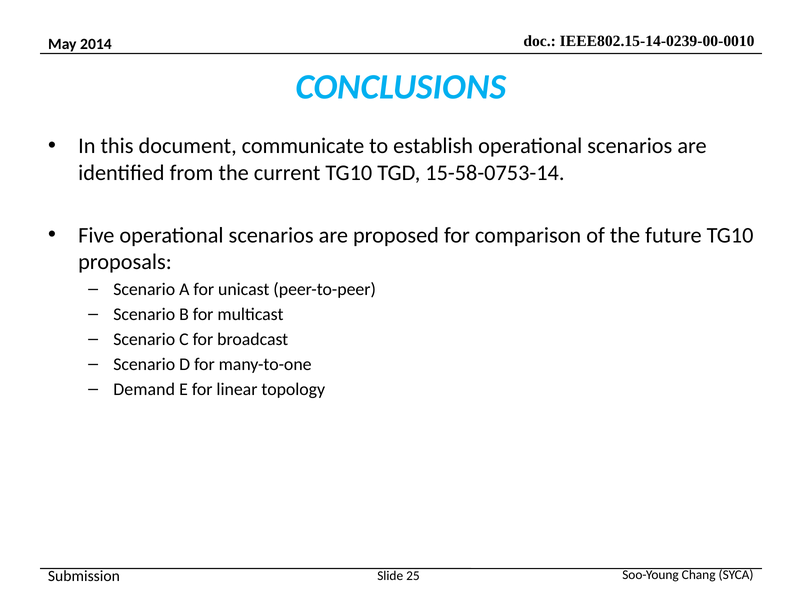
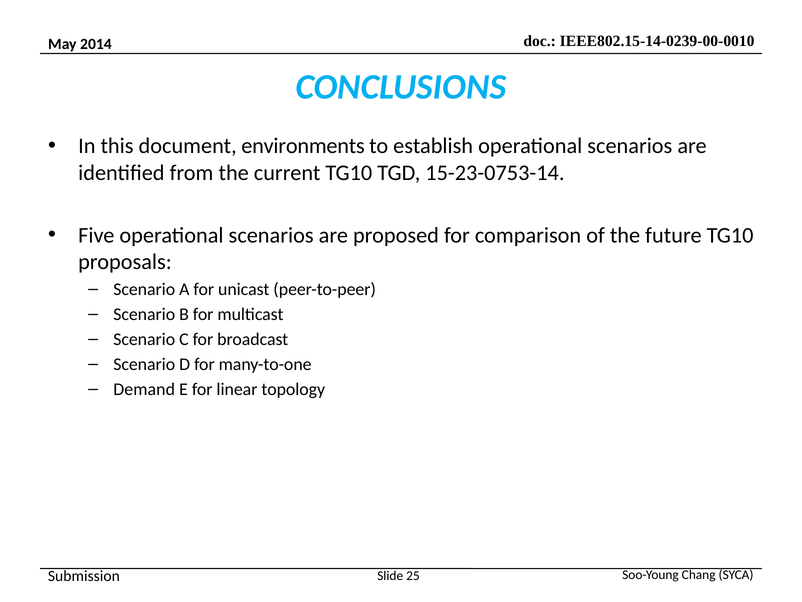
communicate: communicate -> environments (303, 146)
15-58-0753-14: 15-58-0753-14 -> 15-23-0753-14 (495, 173)
